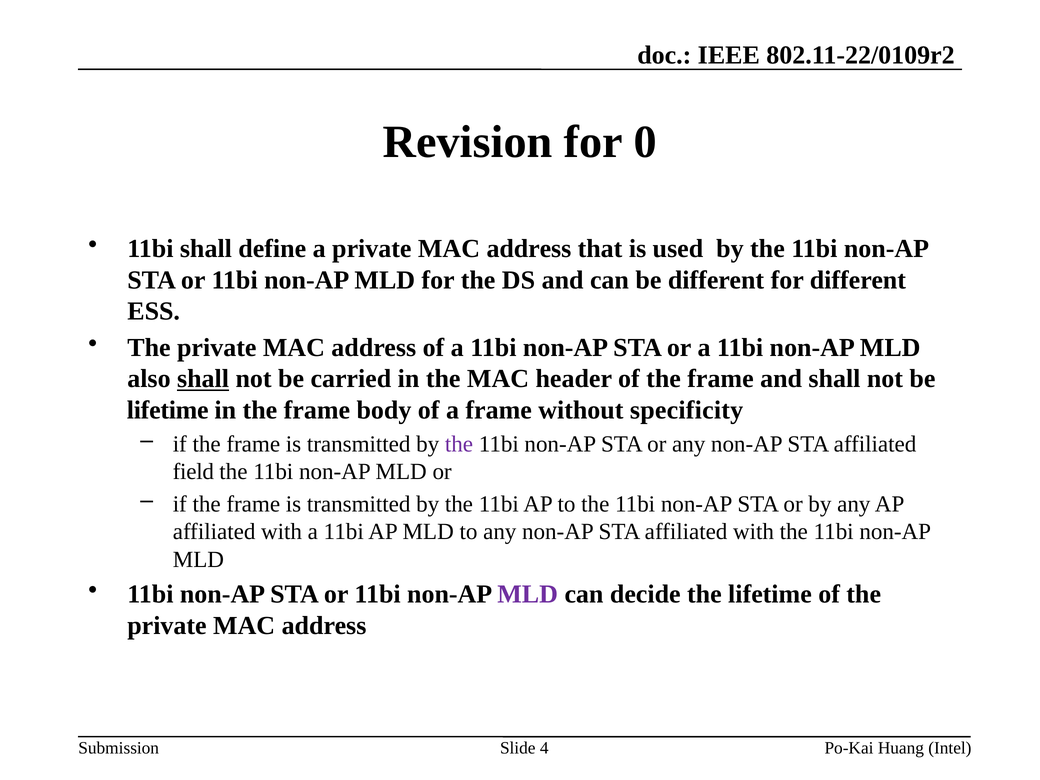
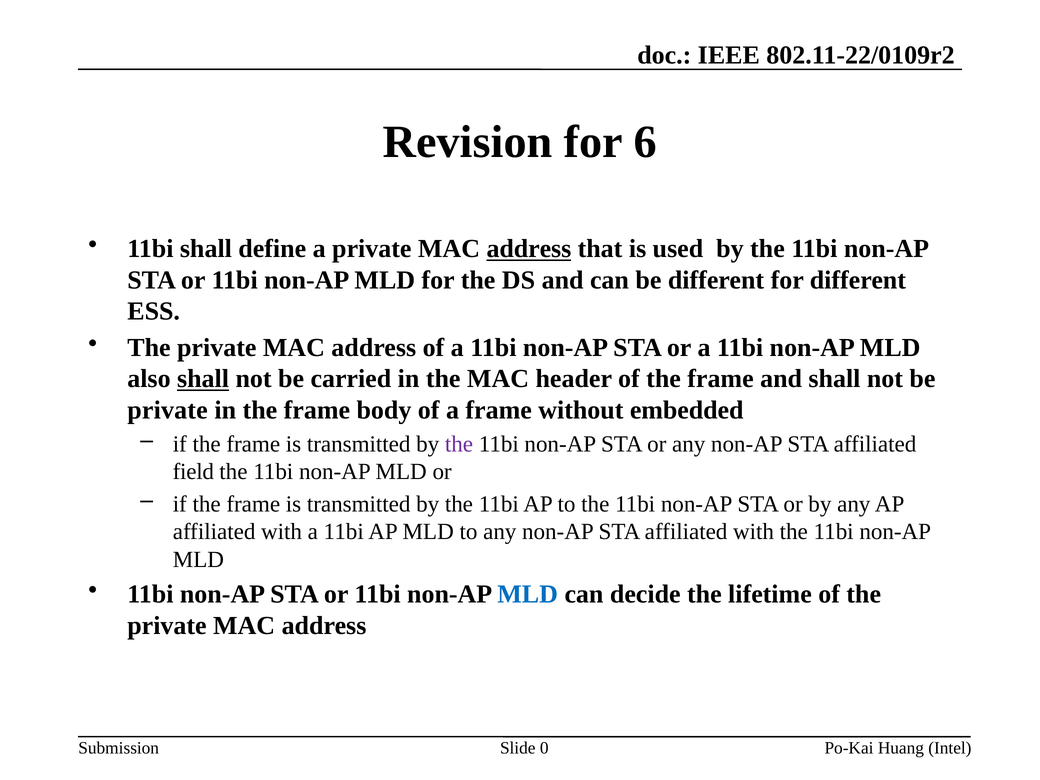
0: 0 -> 6 (645, 142)
address underline: none -> present (529, 249)
lifetime: lifetime -> private (168, 410)
specificity: specificity -> embedded (687, 410)
MLD colour: purple -> blue (528, 594)
4: 4 -> 0 (544, 748)
